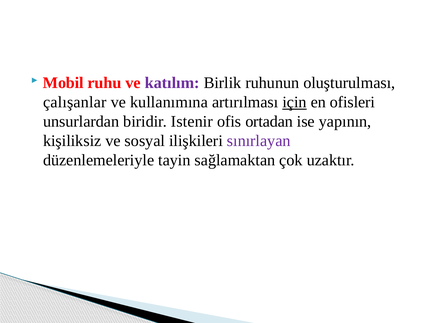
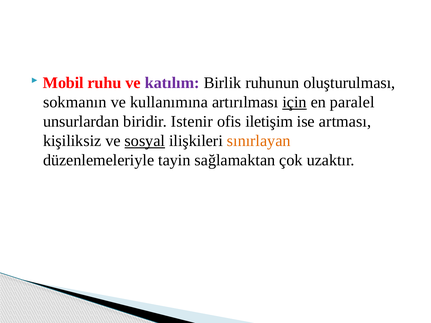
çalışanlar: çalışanlar -> sokmanın (75, 102)
ofisleri: ofisleri -> paralel (352, 102)
ortadan: ortadan -> iletişim (269, 122)
yapının: yapının -> artması (345, 122)
sosyal underline: none -> present (145, 141)
sınırlayan colour: purple -> orange (259, 141)
